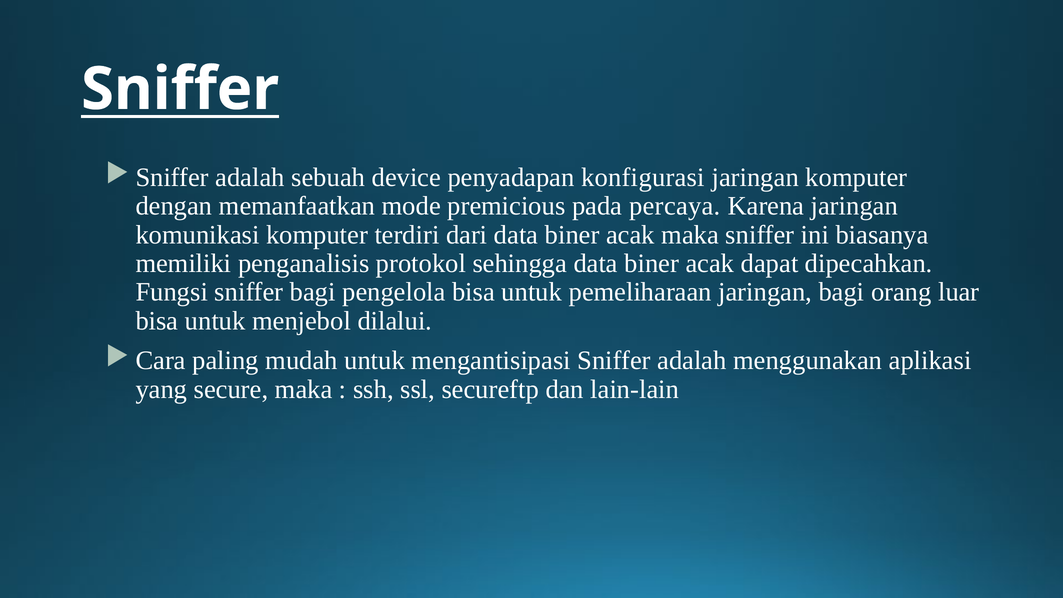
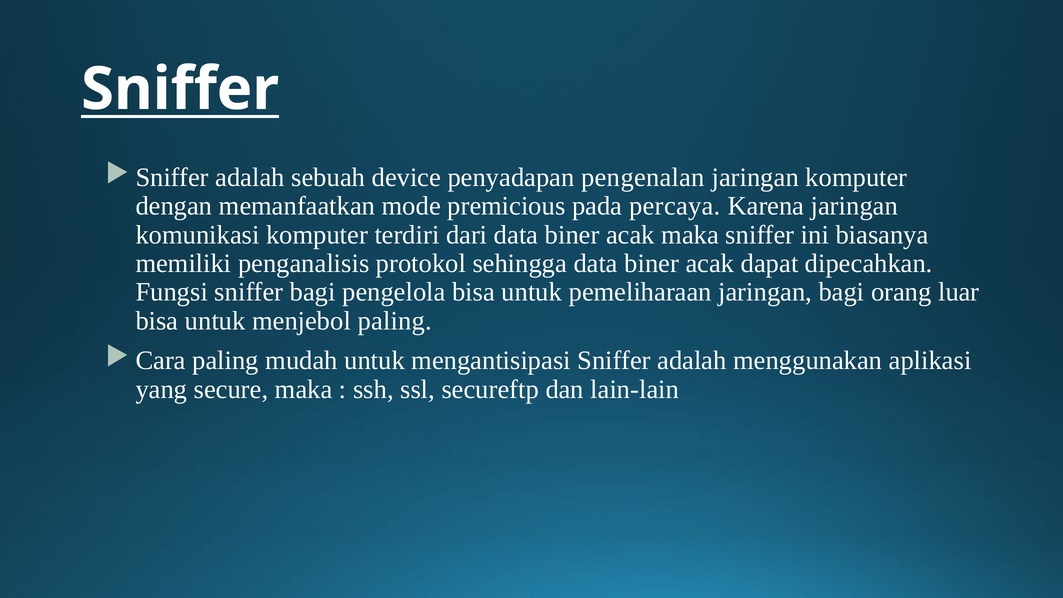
konfigurasi: konfigurasi -> pengenalan (643, 177)
menjebol dilalui: dilalui -> paling (395, 321)
